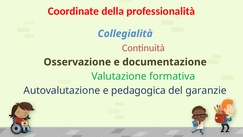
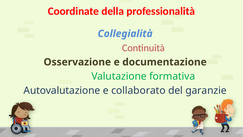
pedagogica: pedagogica -> collaborato (138, 90)
